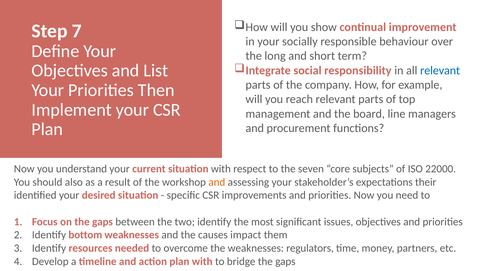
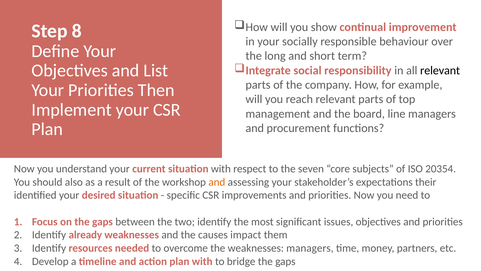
7: 7 -> 8 (77, 31)
relevant colour: blue -> black (440, 70)
22000: 22000 -> 20354 (441, 169)
bottom: bottom -> already (85, 235)
weaknesses regulators: regulators -> managers (310, 248)
